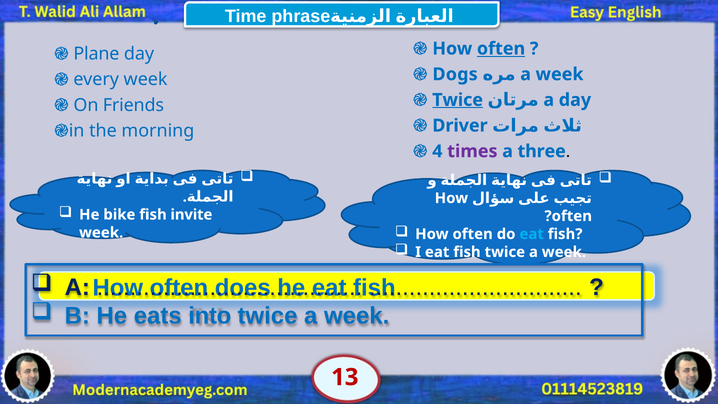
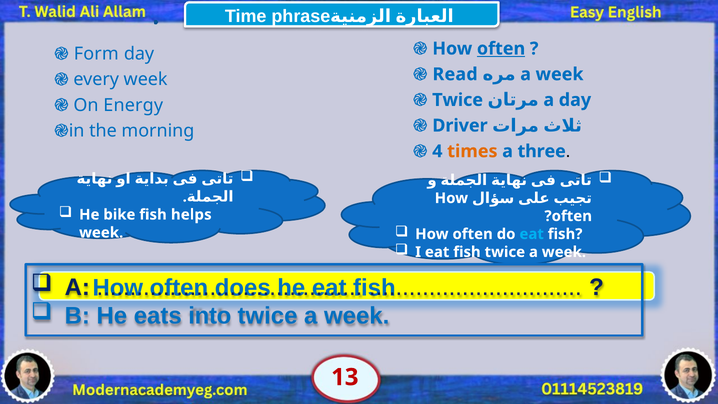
Plane: Plane -> Form (96, 54)
Dogs: Dogs -> Read (455, 74)
Twice underline: present -> none (458, 100)
Friends: Friends -> Energy (133, 105)
times colour: purple -> orange (472, 151)
invite: invite -> helps (191, 215)
